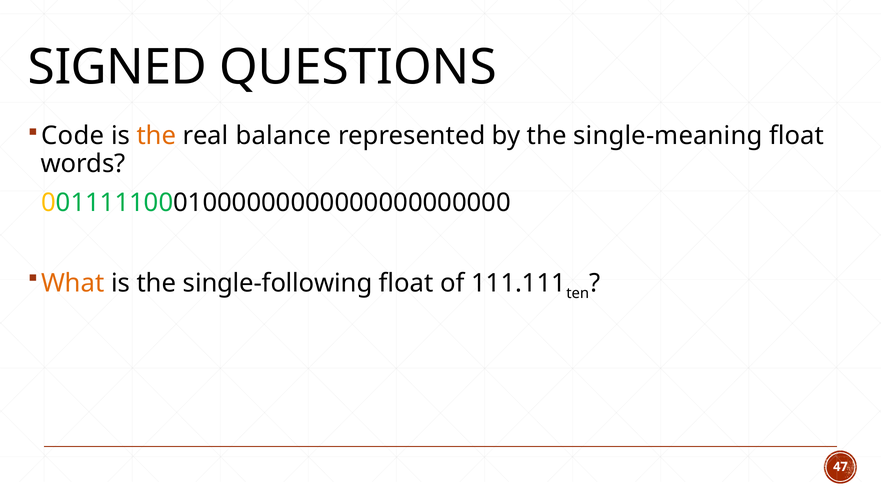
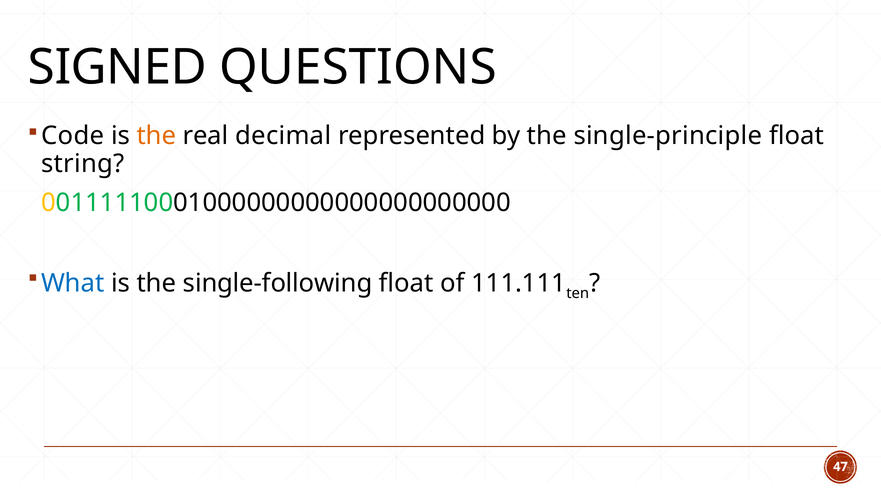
balance: balance -> decimal (283, 136)
single-meaning: single-meaning -> single-principle (668, 136)
words: words -> string (83, 164)
What colour: orange -> blue (73, 283)
